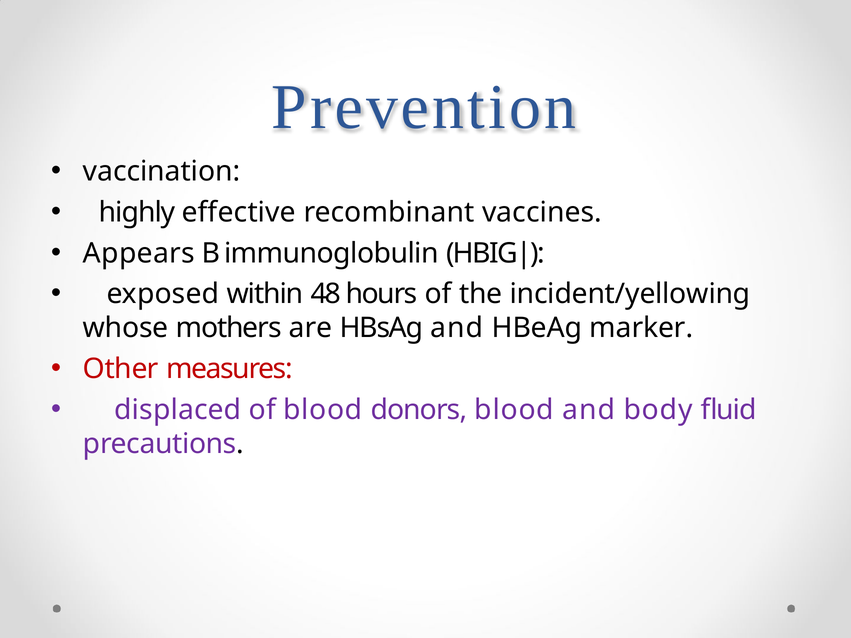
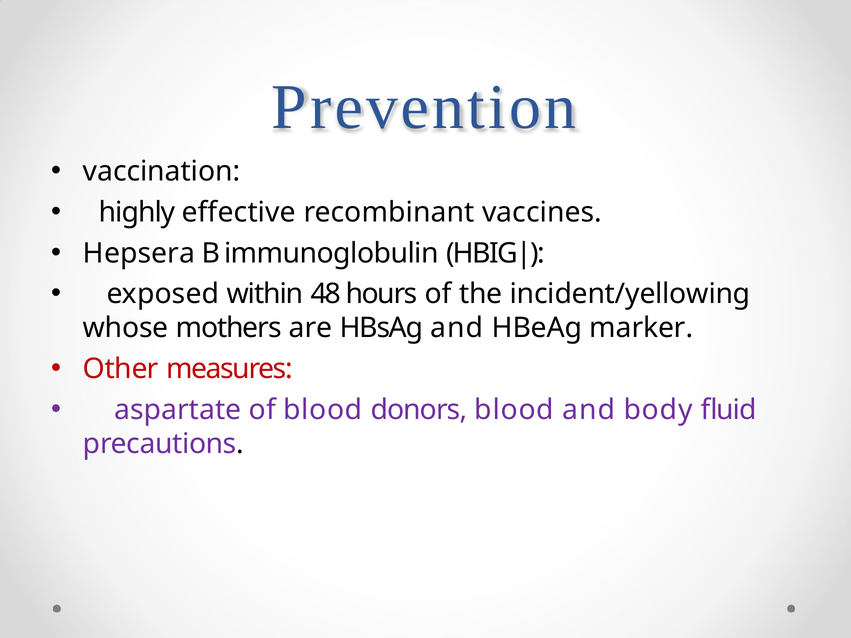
Appears: Appears -> Hepsera (139, 253)
displaced: displaced -> aspartate (178, 410)
